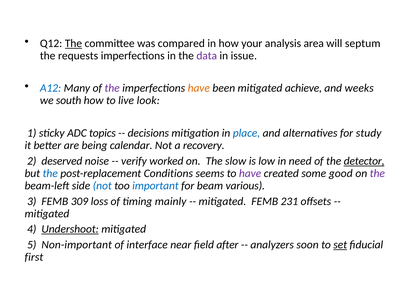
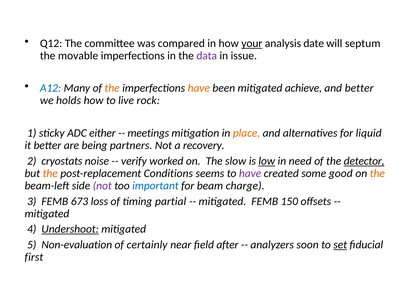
The underline: present -> none (73, 43)
your underline: none -> present (252, 43)
area: area -> date (314, 43)
requests: requests -> movable (78, 56)
the colour: purple -> orange (112, 88)
and weeks: weeks -> better (359, 88)
south: south -> holds (69, 100)
look: look -> rock (148, 100)
topics: topics -> either (102, 133)
decisions: decisions -> meetings (148, 133)
place colour: blue -> orange (247, 133)
study: study -> liquid (369, 133)
calendar: calendar -> partners (131, 145)
deserved: deserved -> cryostats (62, 161)
low underline: none -> present (267, 161)
the colour: blue -> orange (50, 173)
the colour: purple -> orange (377, 173)
not colour: blue -> purple (102, 185)
various: various -> charge (245, 185)
309: 309 -> 673 (79, 201)
mainly: mainly -> partial (171, 201)
231: 231 -> 150 (289, 201)
Non-important: Non-important -> Non-evaluation (77, 244)
interface: interface -> certainly (147, 244)
